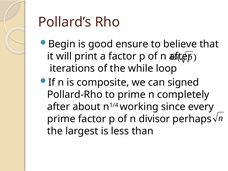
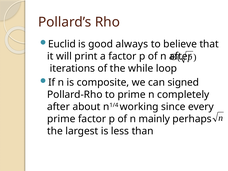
Begin: Begin -> Euclid (62, 44)
ensure: ensure -> always (132, 44)
divisor: divisor -> mainly (154, 119)
